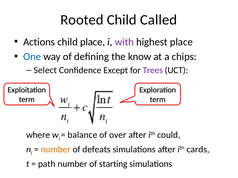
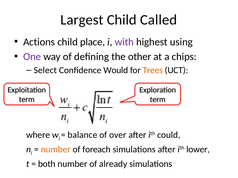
Rooted: Rooted -> Largest (82, 20)
highest place: place -> using (181, 42)
One colour: blue -> purple (32, 57)
know: know -> other (140, 57)
Except: Except -> Would (116, 70)
Trees colour: purple -> orange (153, 70)
defeats: defeats -> foreach (97, 150)
cards: cards -> lower (198, 150)
path: path -> both (47, 164)
starting: starting -> already (113, 164)
